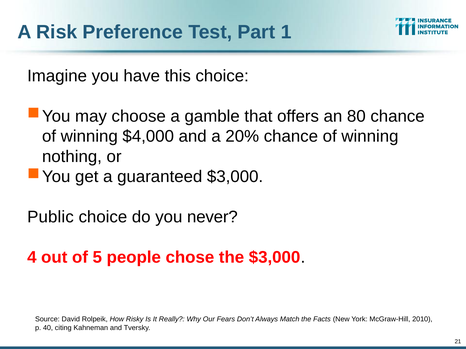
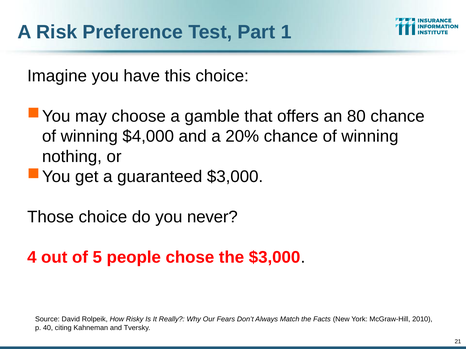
Public: Public -> Those (51, 217)
